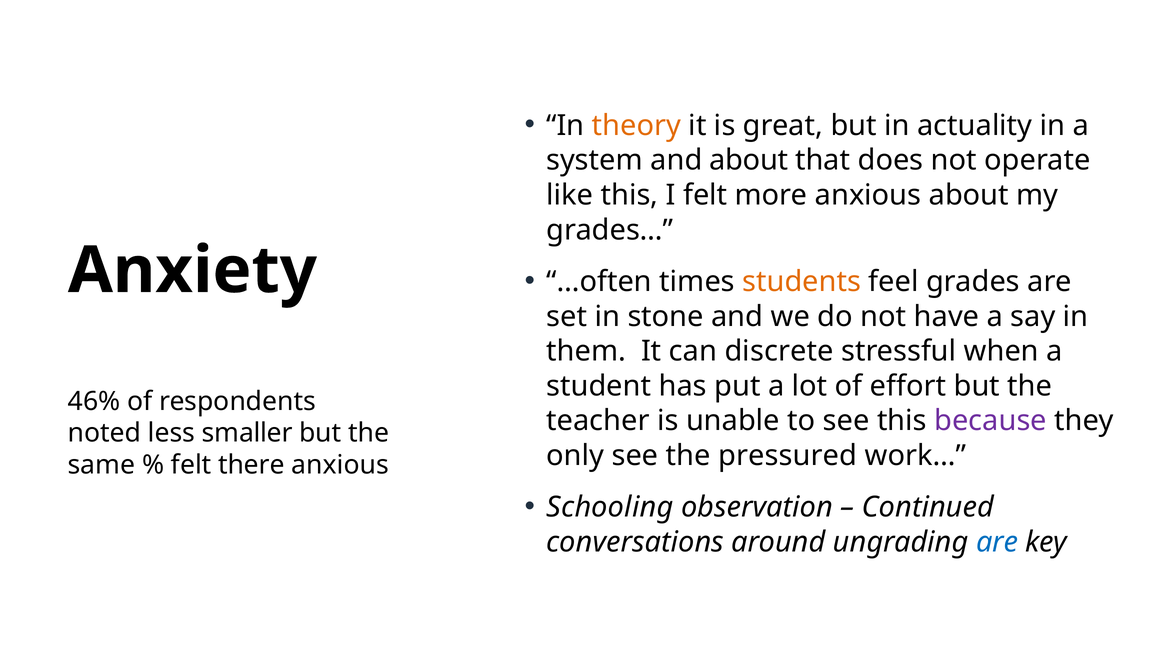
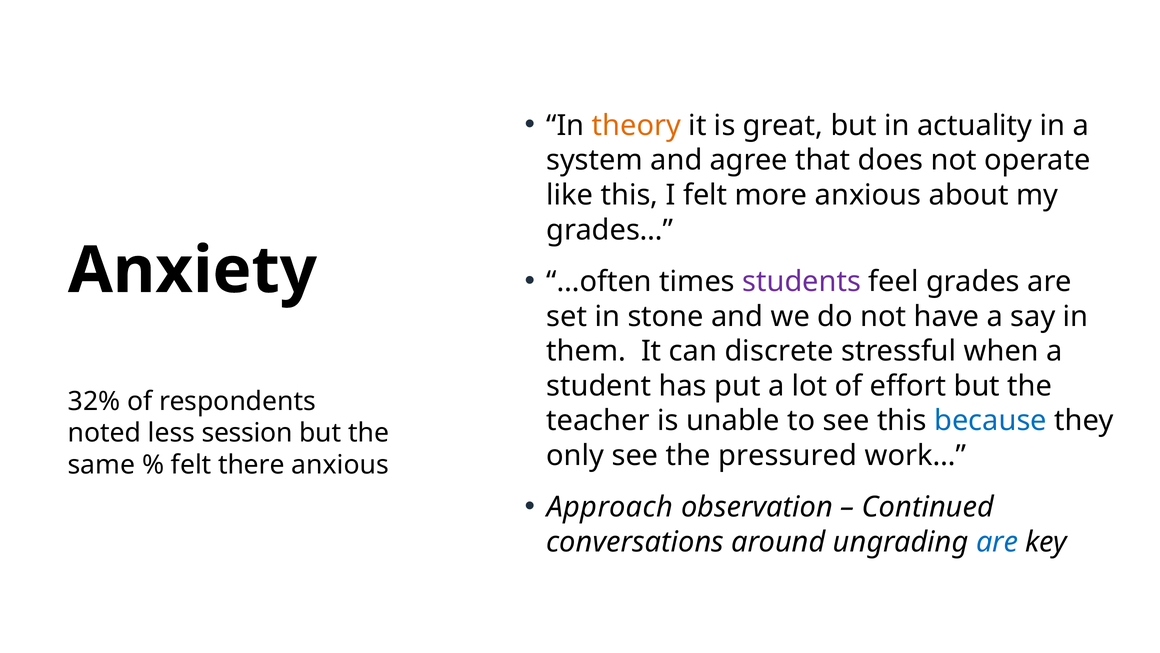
and about: about -> agree (749, 160)
students colour: orange -> purple (802, 281)
46%: 46% -> 32% (94, 401)
because colour: purple -> blue (991, 421)
smaller: smaller -> session (247, 433)
Schooling: Schooling -> Approach (610, 507)
